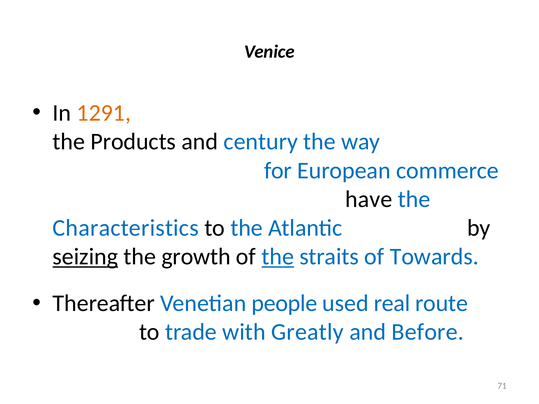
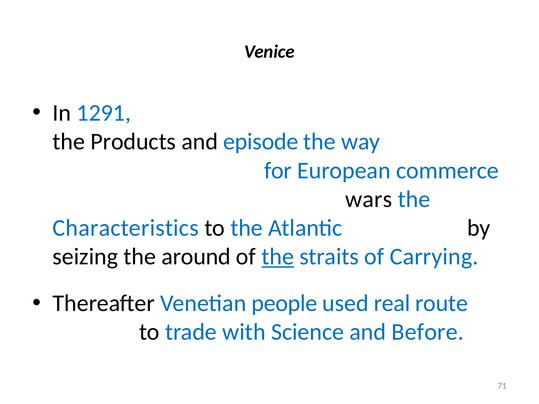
1291 colour: orange -> blue (104, 113)
century: century -> episode (261, 142)
have: have -> wars (369, 199)
seizing underline: present -> none (85, 257)
growth: growth -> around (196, 257)
Towards: Towards -> Carrying (434, 257)
Greatly: Greatly -> Science (308, 332)
